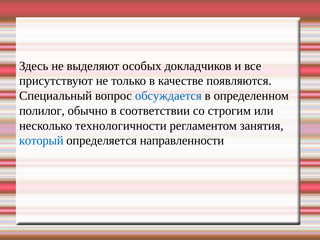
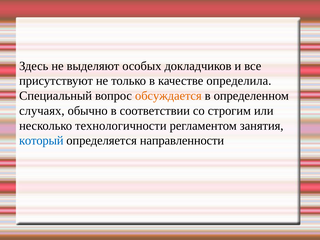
появляются: появляются -> определила (239, 81)
обсуждается colour: blue -> orange (168, 96)
полилог: полилог -> случаях (42, 111)
